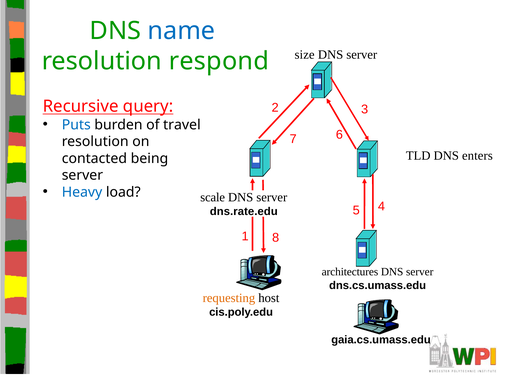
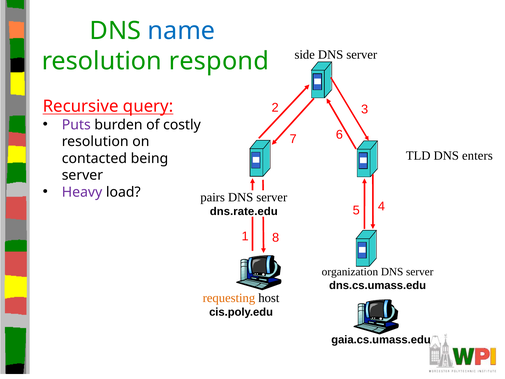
size: size -> side (305, 55)
Puts colour: blue -> purple (76, 125)
travel: travel -> costly (182, 125)
Heavy colour: blue -> purple (82, 192)
scale: scale -> pairs (213, 197)
architectures: architectures -> organization (350, 272)
